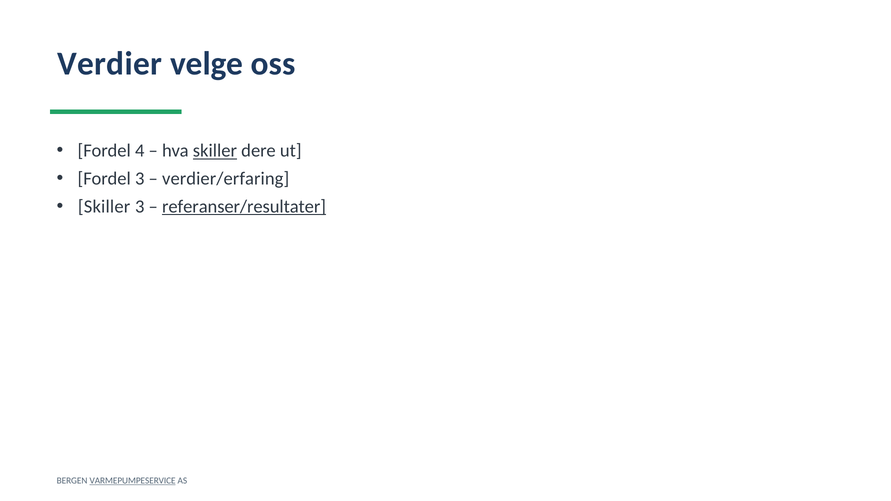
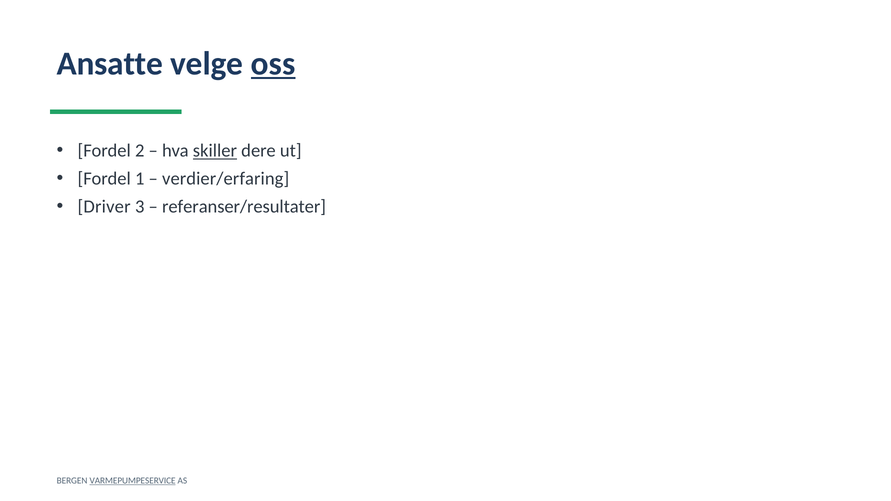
Verdier: Verdier -> Ansatte (110, 64)
oss underline: none -> present (273, 64)
4: 4 -> 2 (140, 151)
Fordel 3: 3 -> 1 (140, 179)
Skiller: Skiller -> Driver (104, 207)
referanser/resultater underline: present -> none (244, 207)
